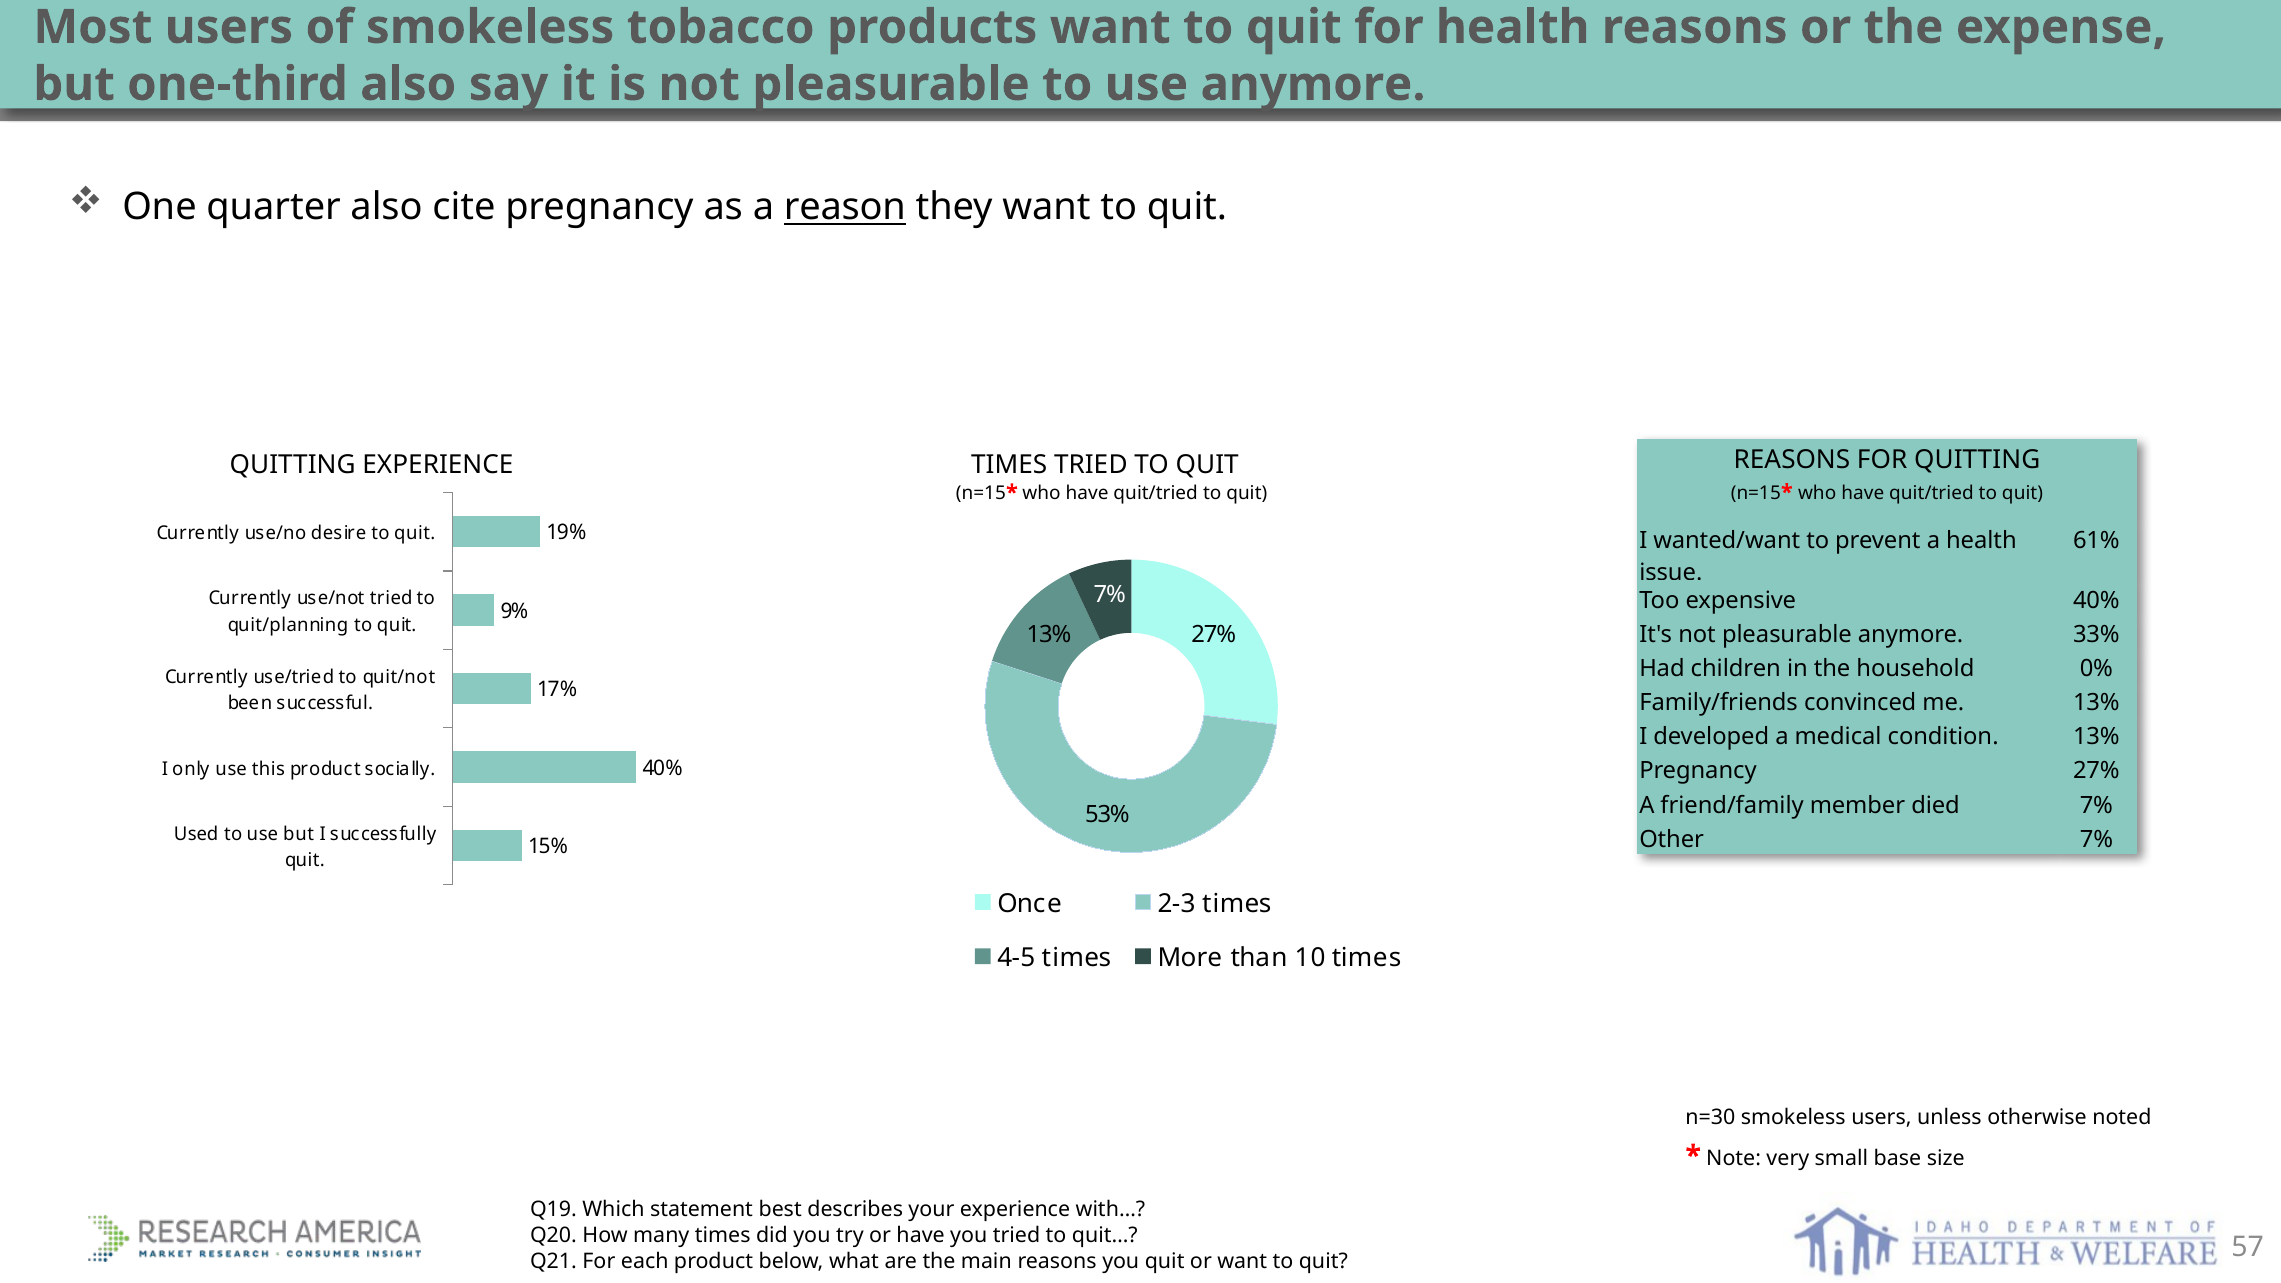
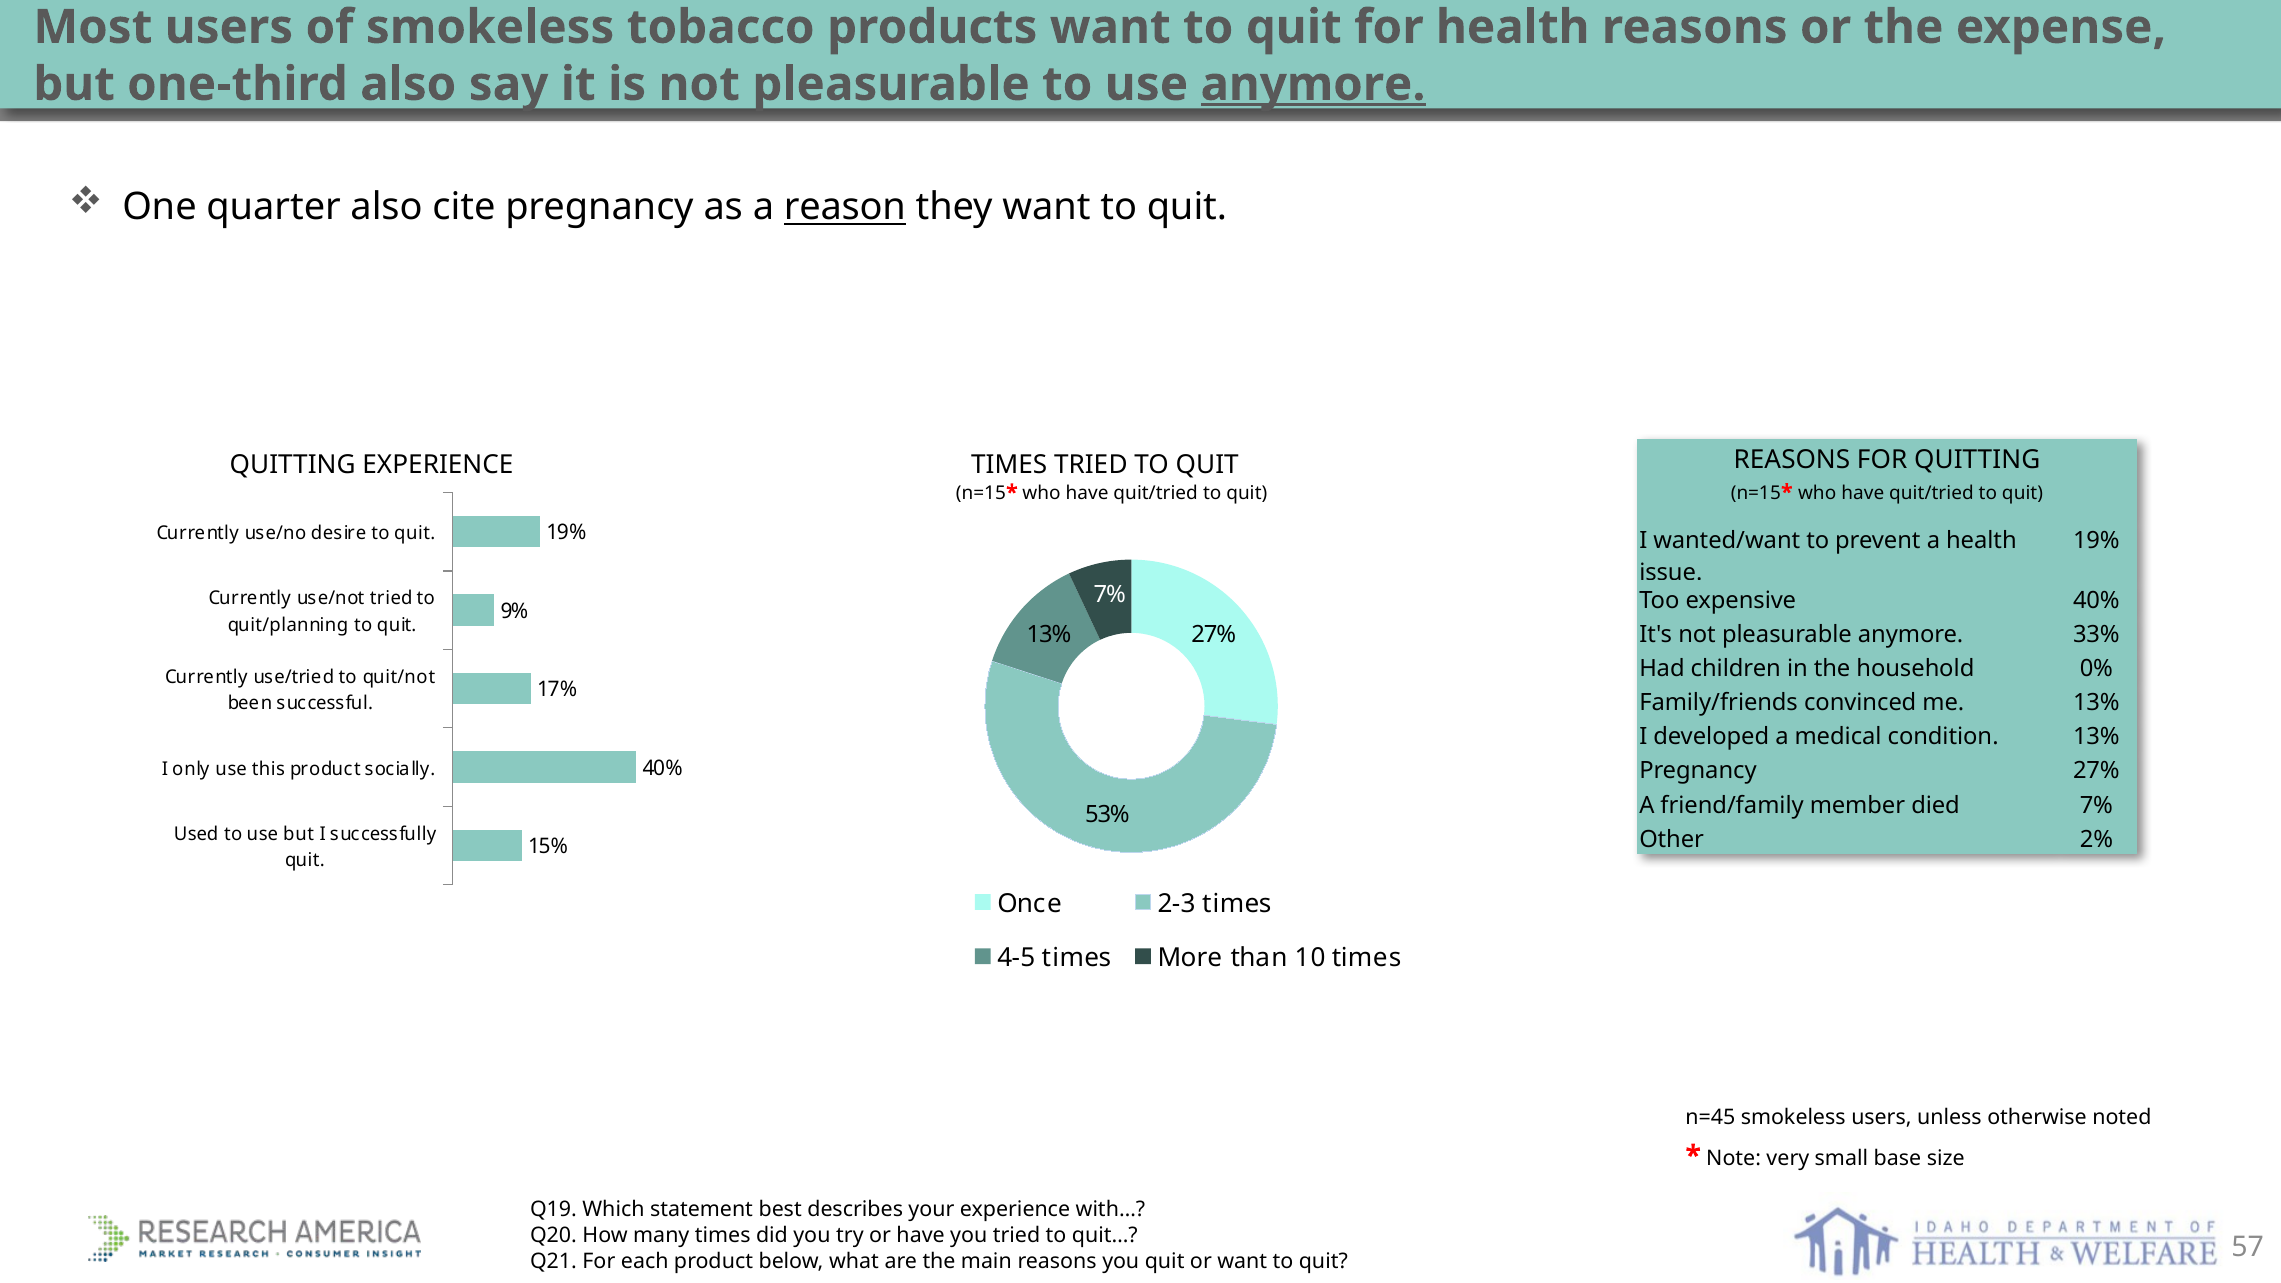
anymore underline: none -> present (1313, 84)
61%: 61% -> 19% (2096, 541)
Other 7%: 7% -> 2% (2096, 839)
n=30: n=30 -> n=45 (1710, 1118)
